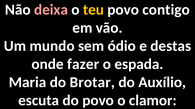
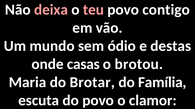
teu colour: yellow -> pink (93, 10)
fazer: fazer -> casas (83, 64)
espada: espada -> brotou (139, 64)
Auxílio: Auxílio -> Família (162, 83)
